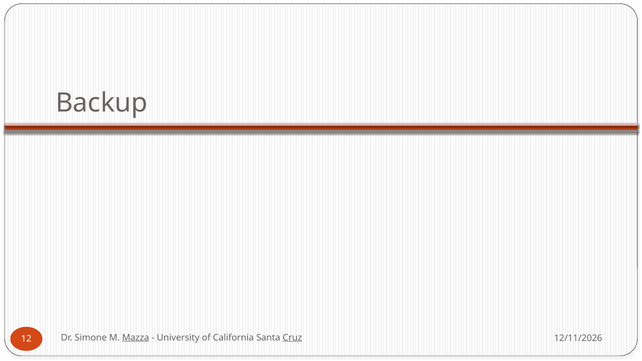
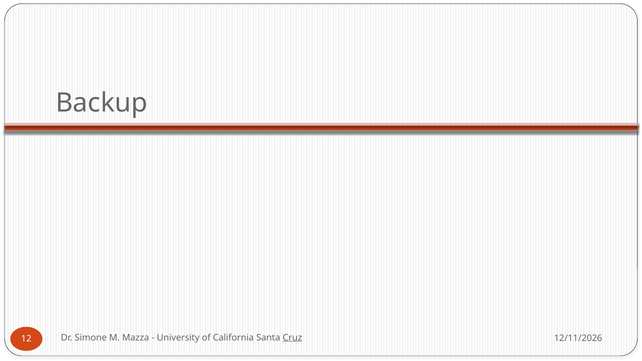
Mazza underline: present -> none (136, 338)
